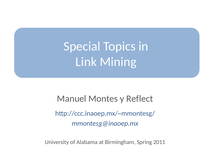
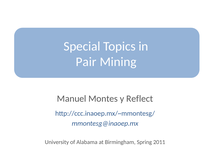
Link: Link -> Pair (86, 62)
